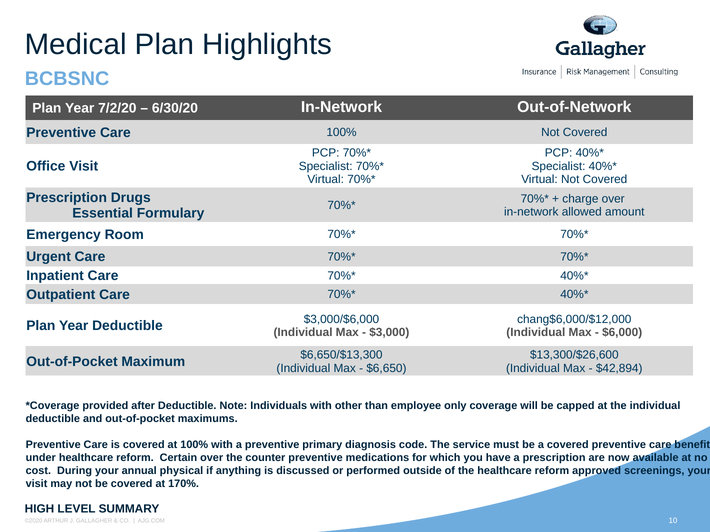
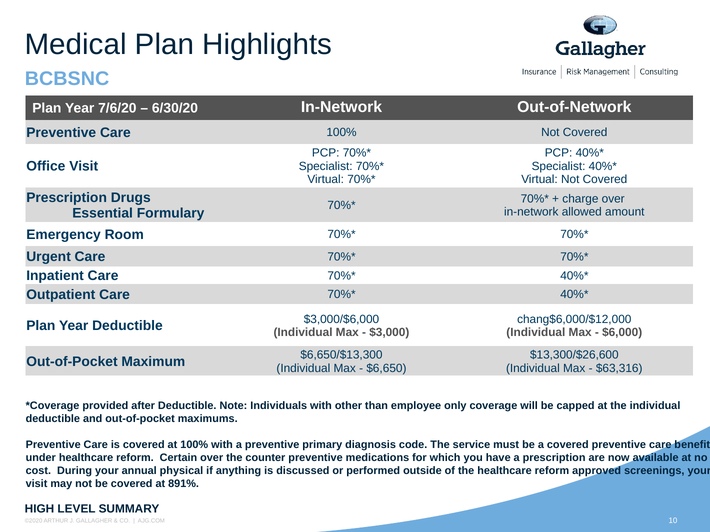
7/2/20: 7/2/20 -> 7/6/20 (117, 108)
$42,894: $42,894 -> $63,316 (619, 368)
170%: 170% -> 891% (184, 484)
